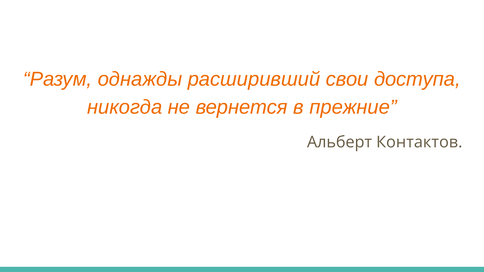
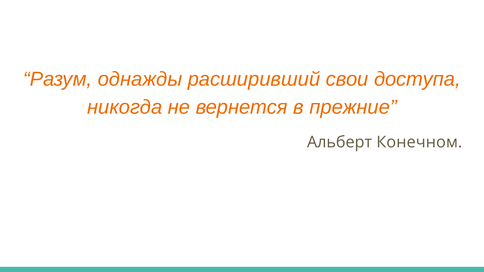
Контактов: Контактов -> Конечном (419, 142)
